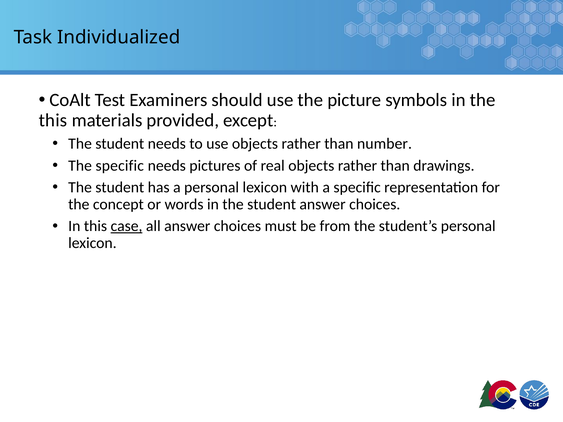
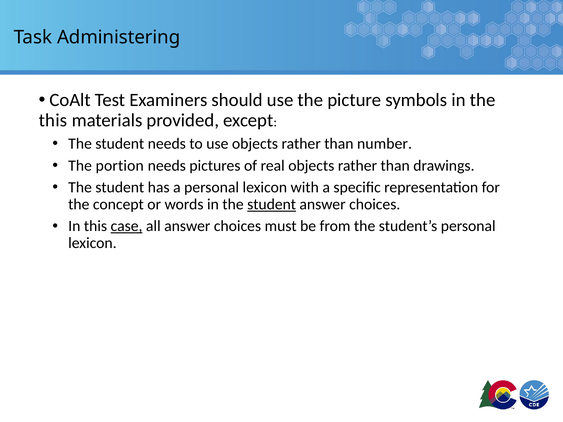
Individualized: Individualized -> Administering (119, 37)
The specific: specific -> portion (120, 166)
student underline: none -> present (272, 204)
